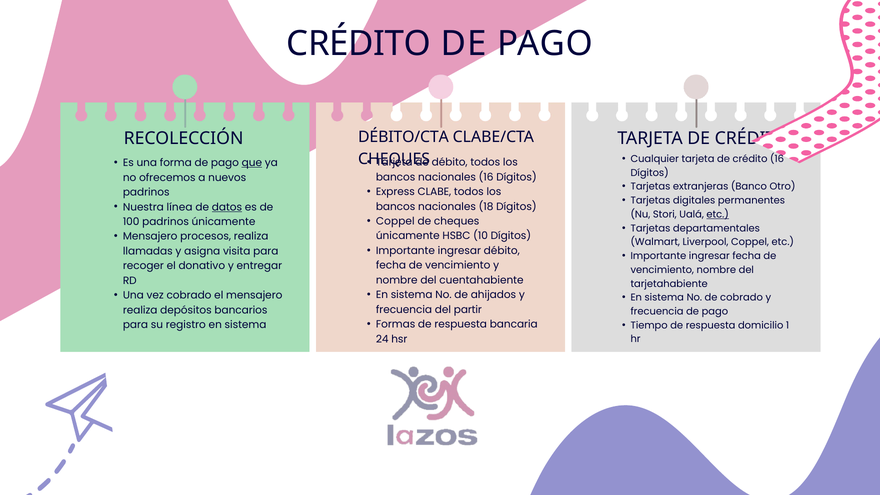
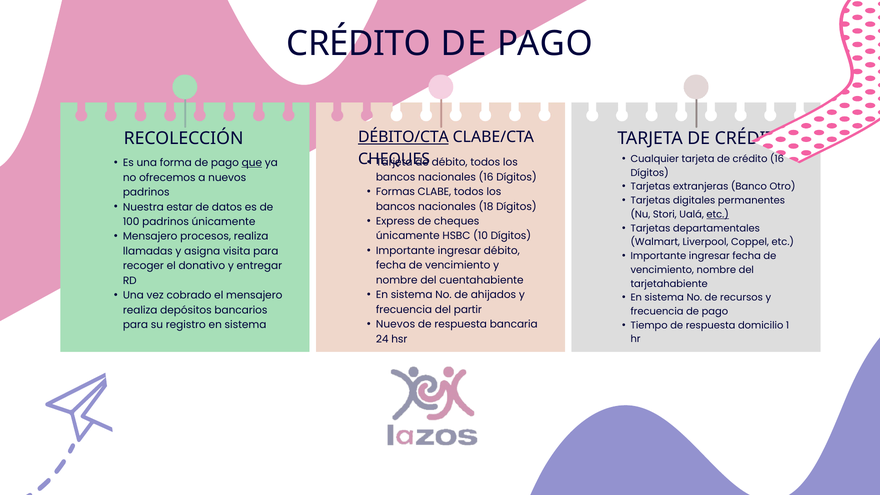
DÉBITO/CTA underline: none -> present (403, 137)
Express: Express -> Formas (395, 192)
línea: línea -> estar (180, 207)
datos underline: present -> none (227, 207)
Coppel: Coppel -> Express (395, 221)
de cobrado: cobrado -> recursos (741, 298)
Formas: Formas -> Nuevos (396, 324)
